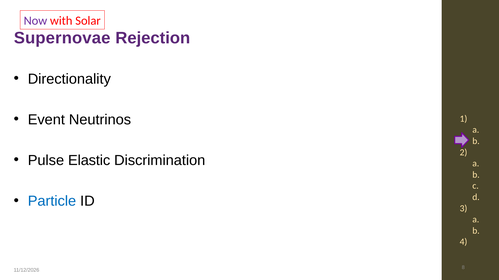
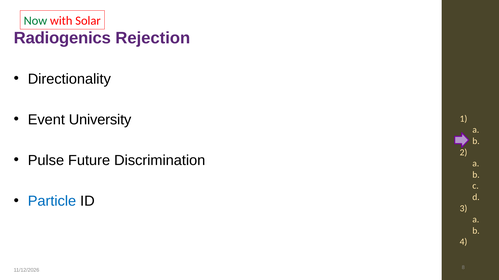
Now colour: purple -> green (35, 21)
Supernovae: Supernovae -> Radiogenics (62, 38)
Neutrinos: Neutrinos -> University (100, 120)
Elastic: Elastic -> Future (89, 161)
